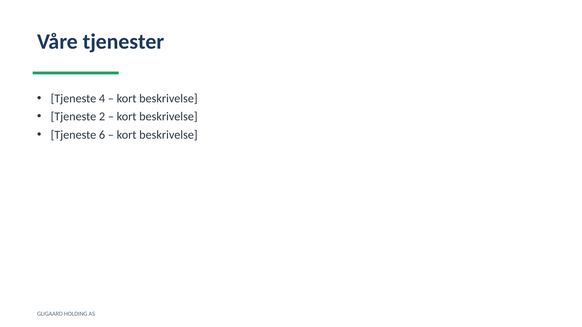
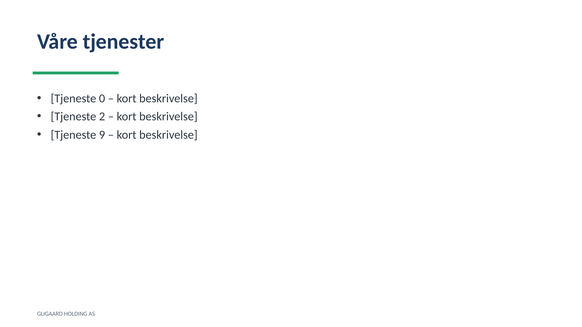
4: 4 -> 0 (102, 99)
6: 6 -> 9 (102, 135)
